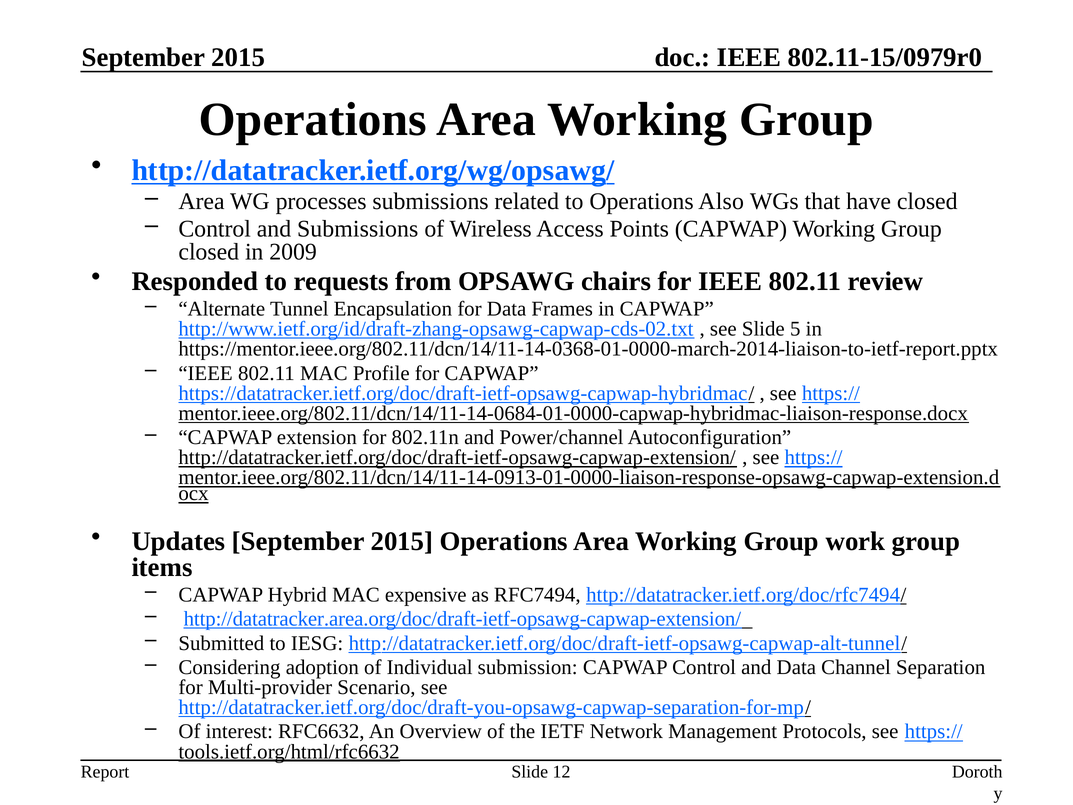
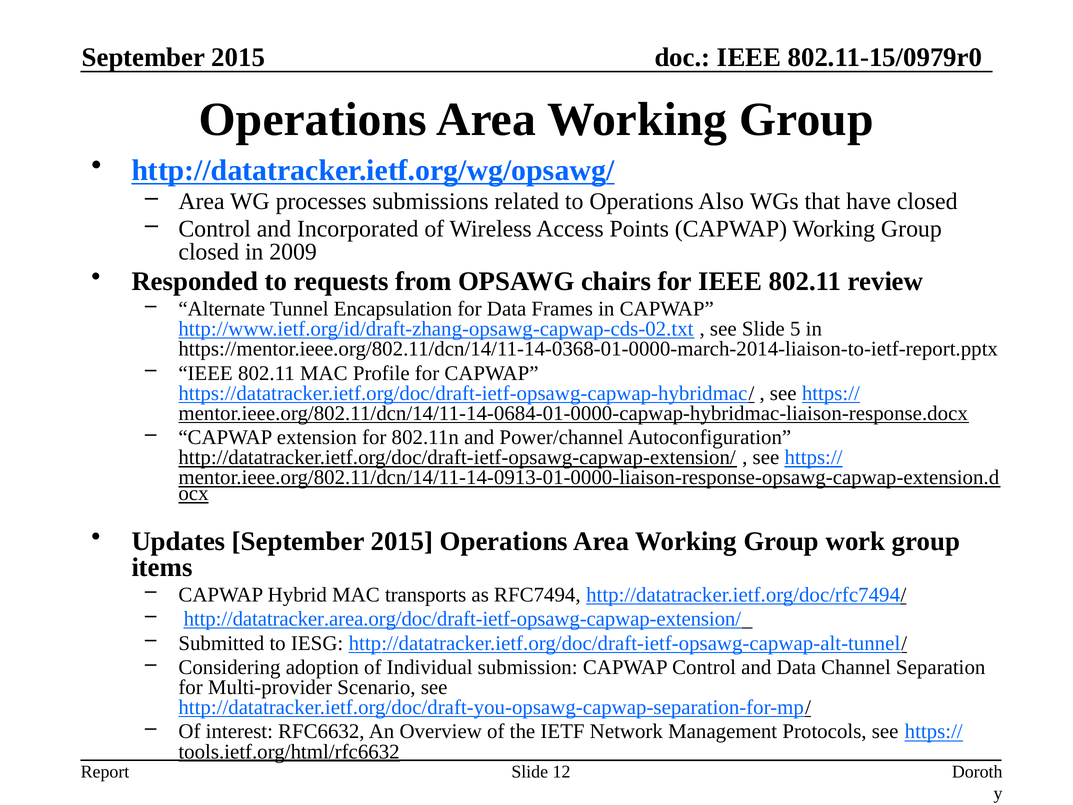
and Submissions: Submissions -> Incorporated (358, 229)
expensive: expensive -> transports (426, 595)
